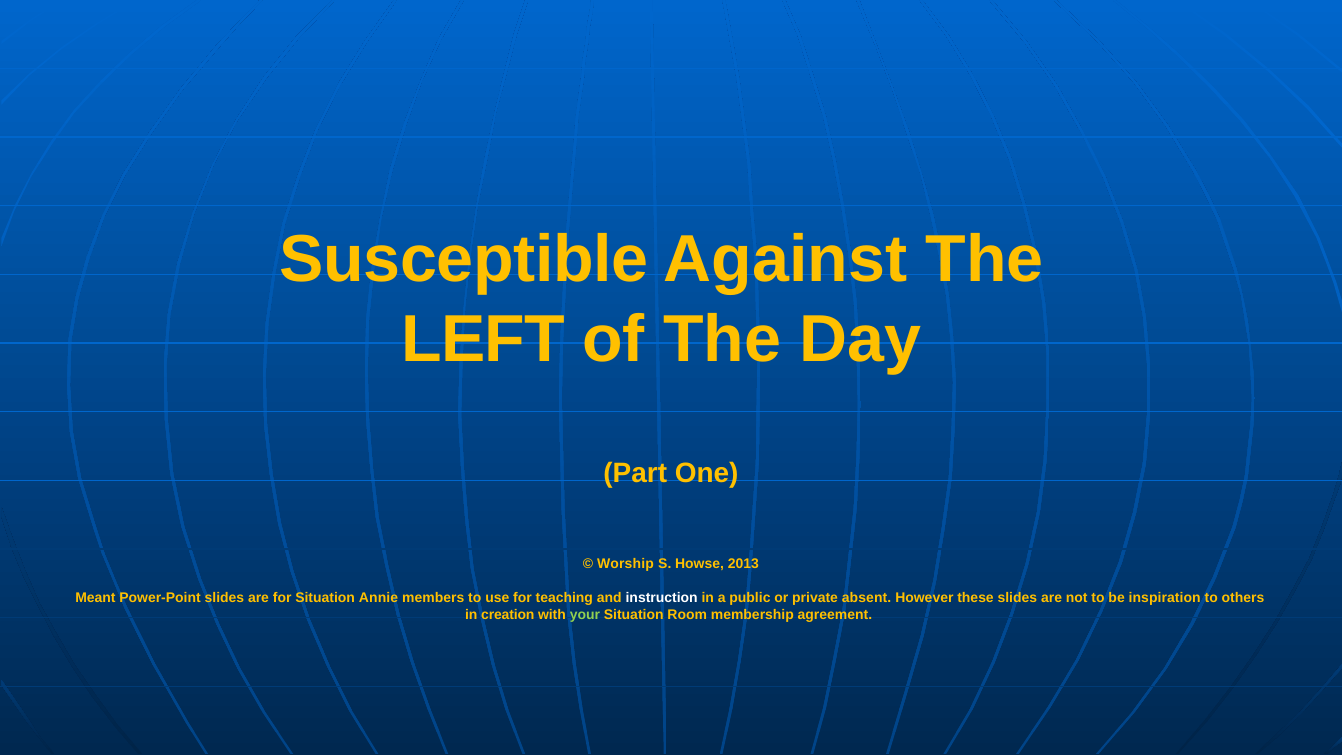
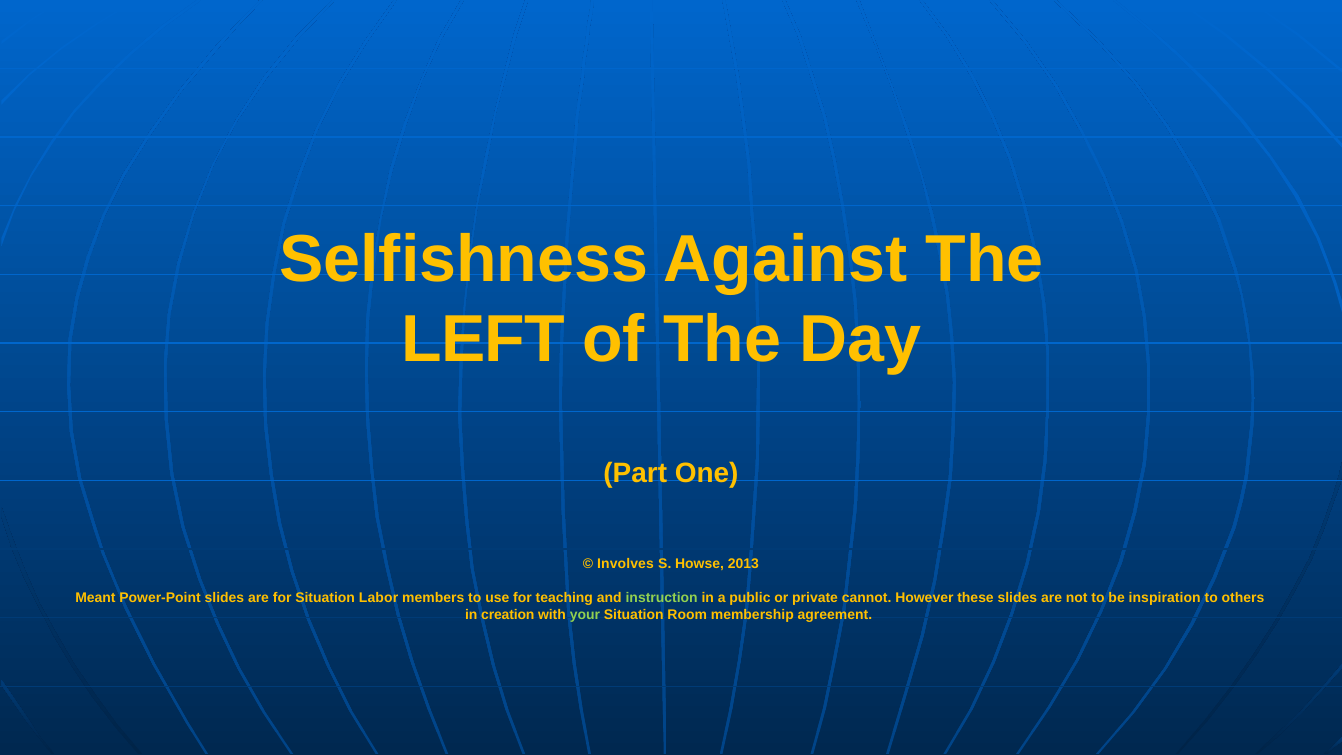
Susceptible: Susceptible -> Selfishness (464, 259)
Worship: Worship -> Involves (626, 564)
Annie: Annie -> Labor (379, 598)
instruction colour: white -> light green (662, 598)
absent: absent -> cannot (867, 598)
